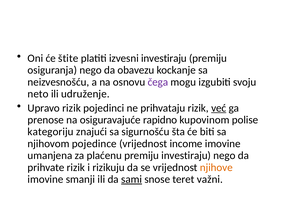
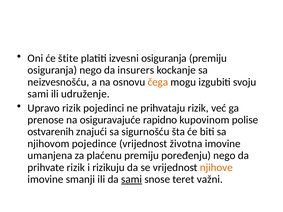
izvesni investiraju: investiraju -> osiguranja (164, 58)
obavezu: obavezu -> insurers (136, 70)
čega colour: purple -> orange (158, 82)
neto: neto -> sami (38, 94)
već underline: present -> none (219, 108)
kategoriju: kategoriju -> ostvarenih (51, 132)
income: income -> životna (186, 144)
premiju investiraju: investiraju -> poređenju (186, 156)
